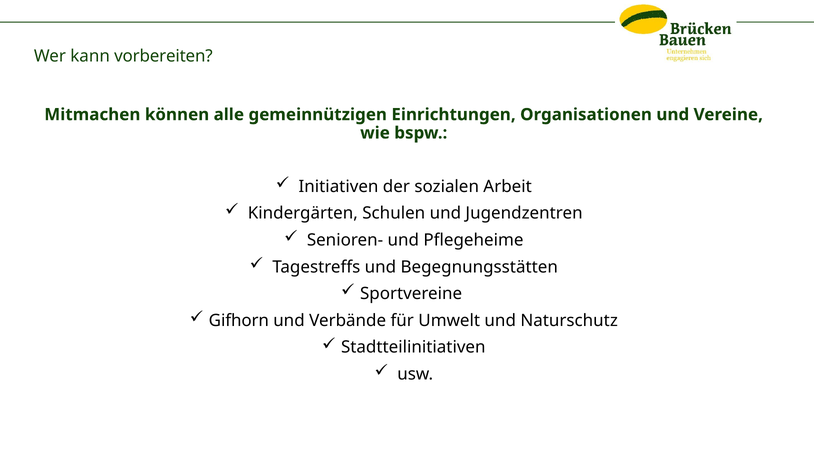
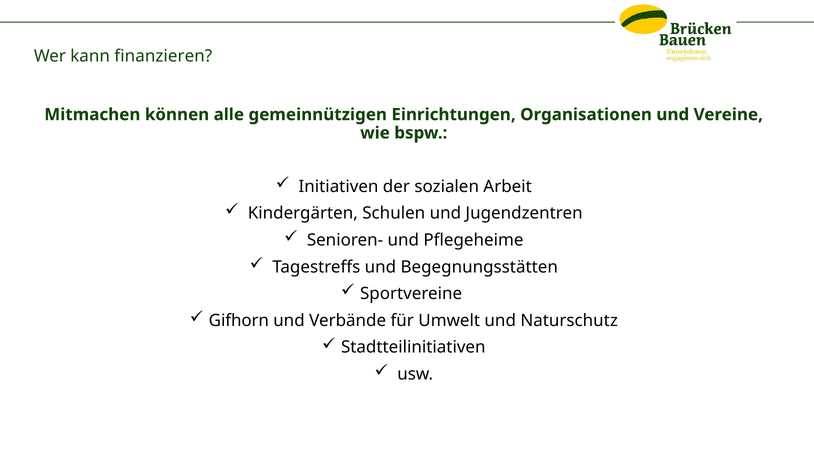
vorbereiten: vorbereiten -> finanzieren (163, 56)
